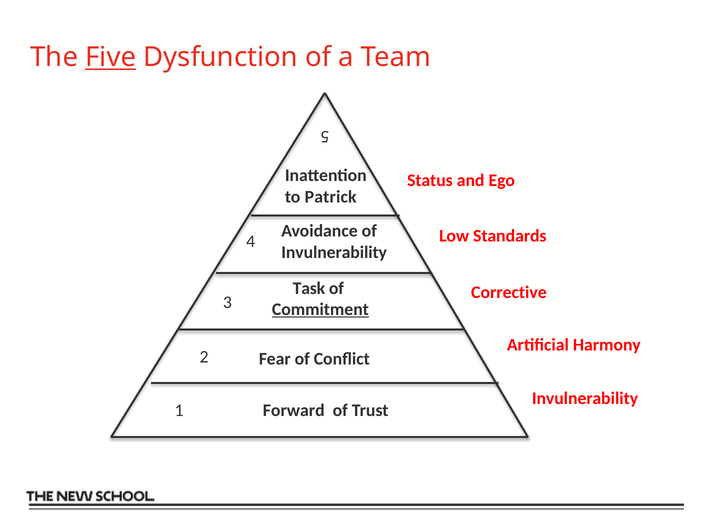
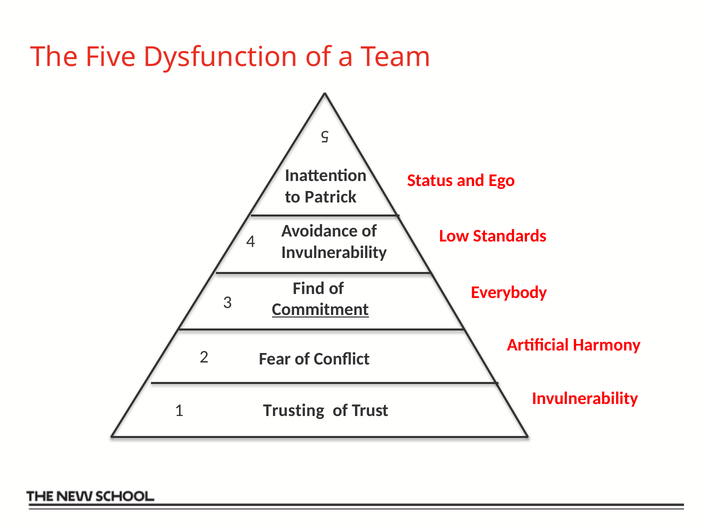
Five underline: present -> none (111, 57)
Task: Task -> Find (309, 289)
Corrective: Corrective -> Everybody (509, 293)
Forward: Forward -> Trusting (294, 411)
